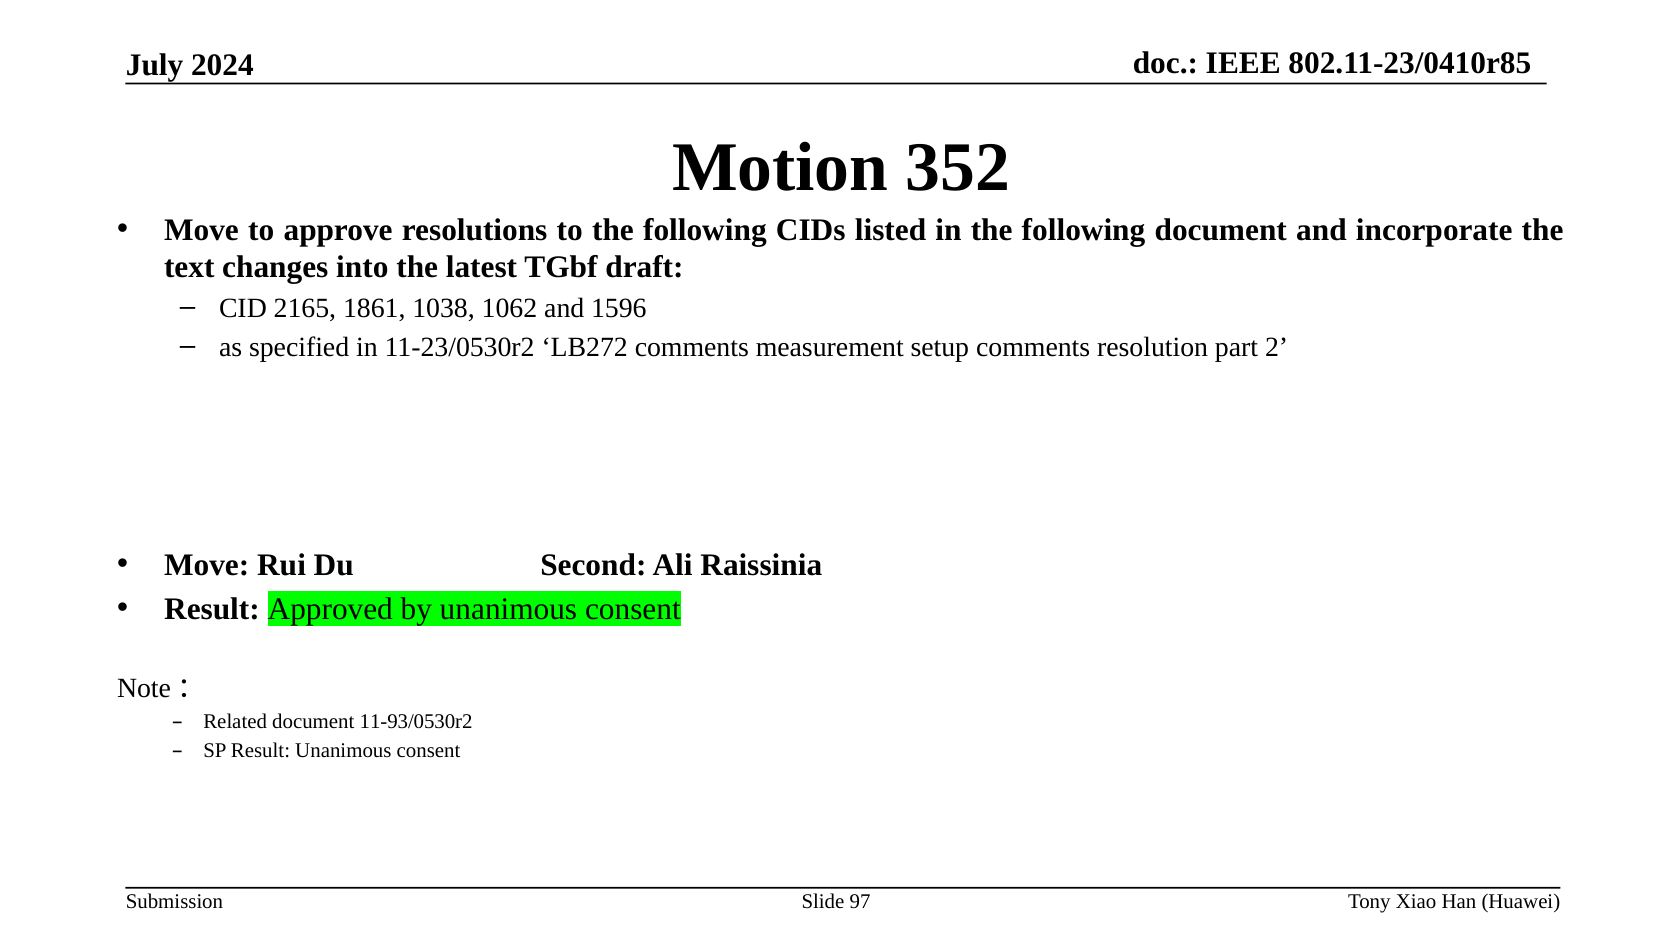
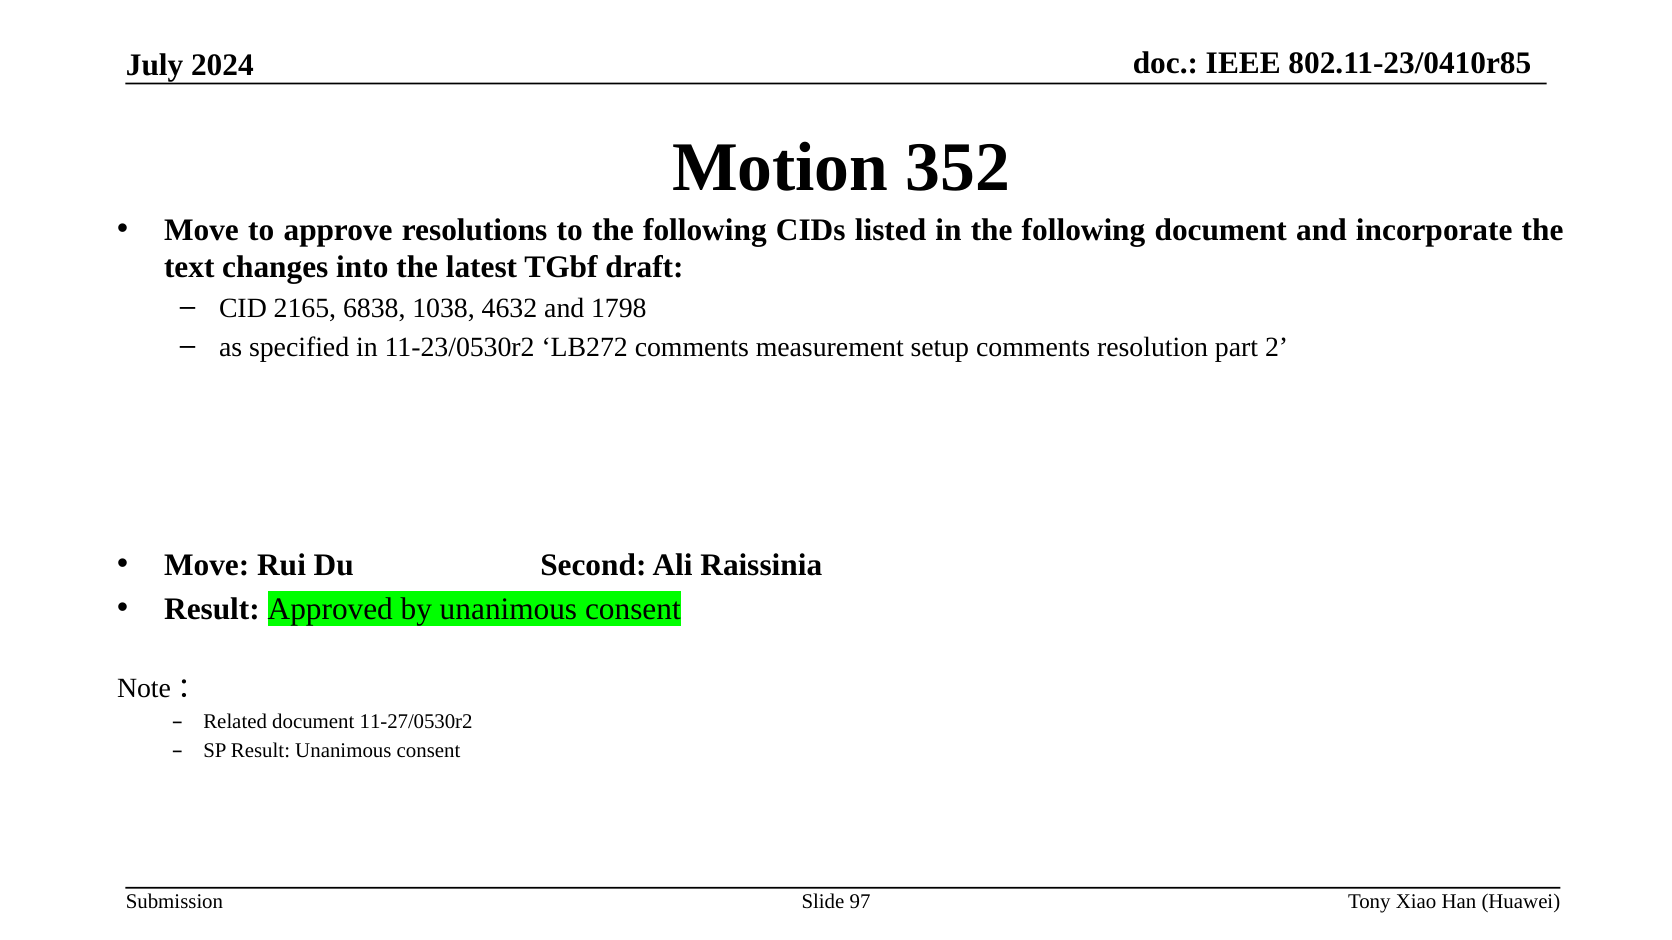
1861: 1861 -> 6838 (374, 309)
1062: 1062 -> 4632 (509, 309)
1596: 1596 -> 1798 (619, 309)
11-93/0530r2: 11-93/0530r2 -> 11-27/0530r2 (416, 722)
